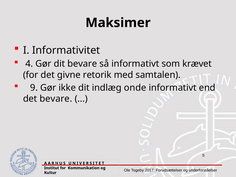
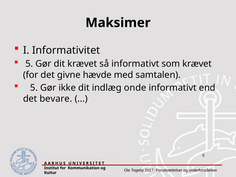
4: 4 -> 5 (29, 64)
dit bevare: bevare -> krævet (82, 64)
retorik: retorik -> hævde (97, 75)
9: 9 -> 5 (34, 88)
